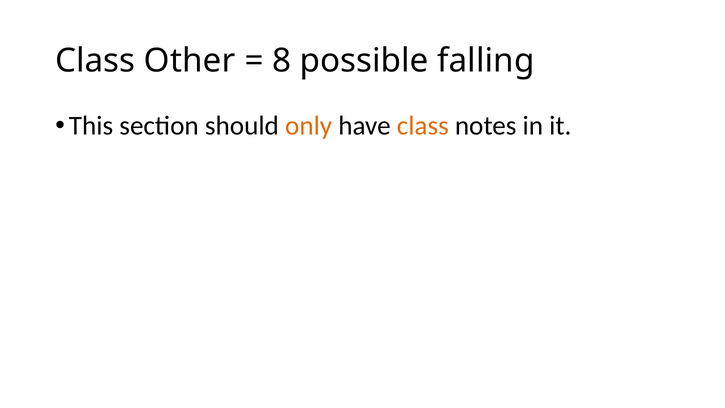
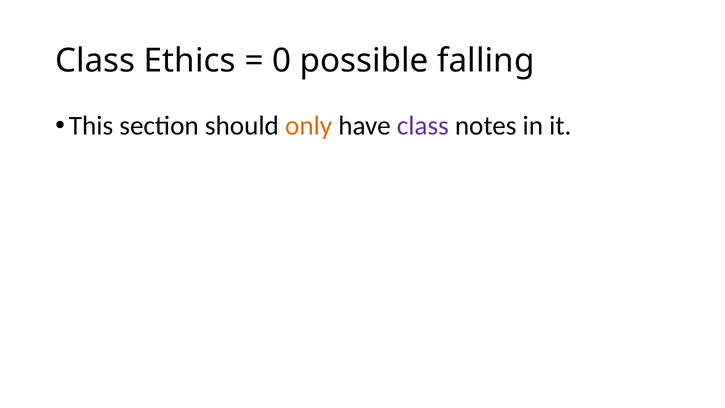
Other: Other -> Ethics (190, 61)
8: 8 -> 0 (282, 61)
class colour: orange -> purple (423, 126)
